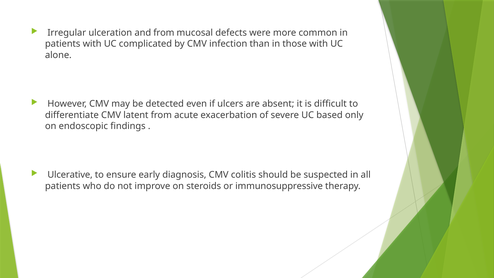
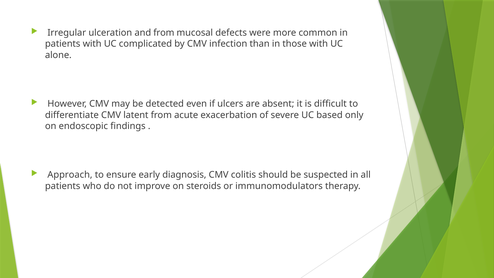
Ulcerative: Ulcerative -> Approach (70, 175)
immunosuppressive: immunosuppressive -> immunomodulators (279, 186)
